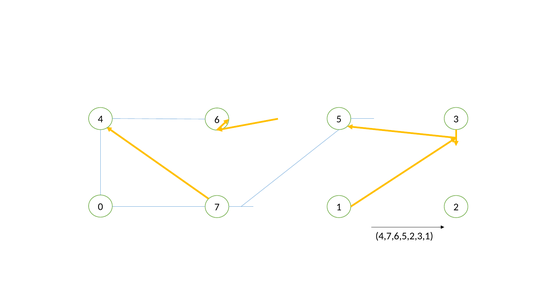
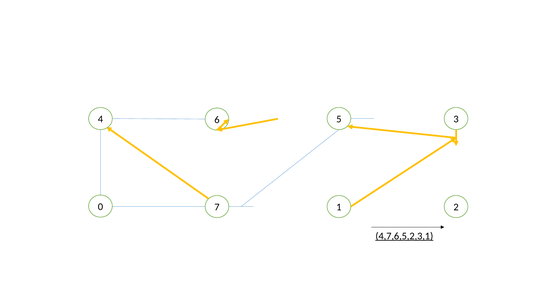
4,7,6,5,2,3,1 underline: none -> present (404, 236)
